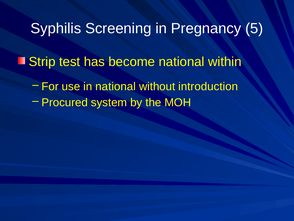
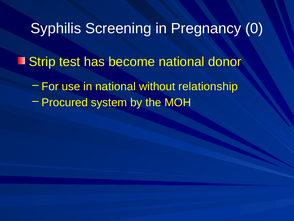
5: 5 -> 0 (254, 28)
within: within -> donor (225, 62)
introduction: introduction -> relationship (208, 86)
